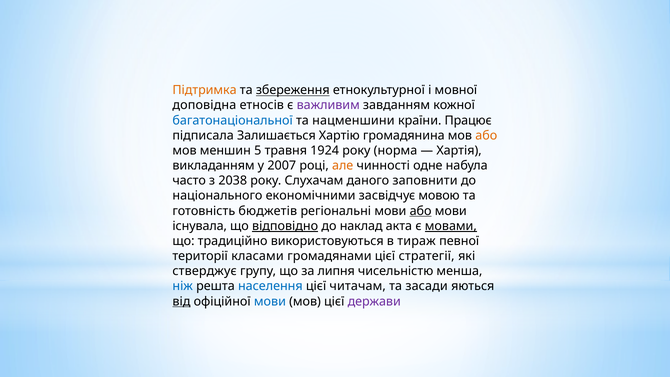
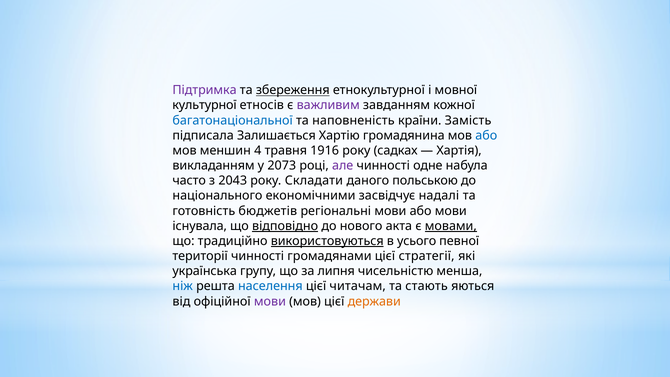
Підтримка colour: orange -> purple (205, 90)
доповідна: доповідна -> культурної (204, 105)
нацменшини: нацменшини -> наповненість (353, 120)
Працює: Працює -> Замість (468, 120)
або colour: orange -> blue (486, 135)
5: 5 -> 4 (258, 151)
1924: 1924 -> 1916 (325, 151)
норма: норма -> садках (396, 151)
2007: 2007 -> 2073 (282, 166)
але colour: orange -> purple (343, 166)
2038: 2038 -> 2043 (233, 181)
Слухачам: Слухачам -> Складати (314, 181)
заповнити: заповнити -> польською (425, 181)
мовою: мовою -> надалі (439, 196)
або underline: present -> none (421, 211)
наклад: наклад -> нового (361, 226)
використовуються underline: none -> present (327, 241)
тираж: тираж -> усього (417, 241)
території класами: класами -> чинності (258, 256)
стверджує: стверджує -> українська (205, 271)
засади: засади -> стають (427, 286)
від underline: present -> none (181, 301)
мови colour: blue -> purple (270, 301)
держави colour: purple -> orange (374, 301)
